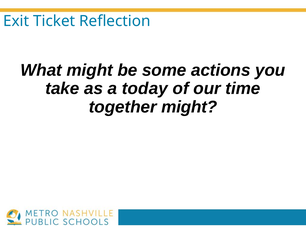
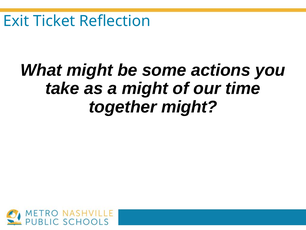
a today: today -> might (145, 88)
